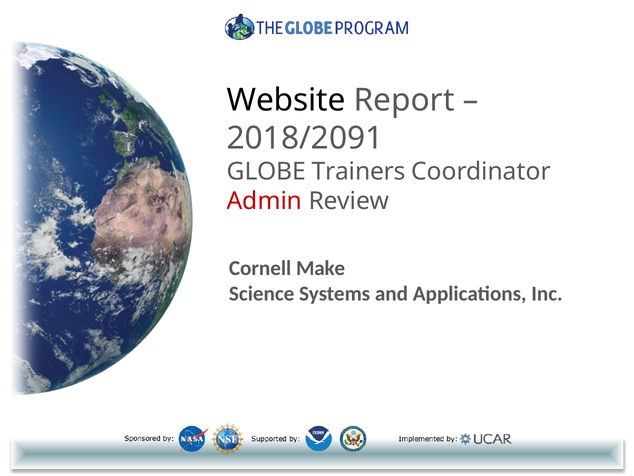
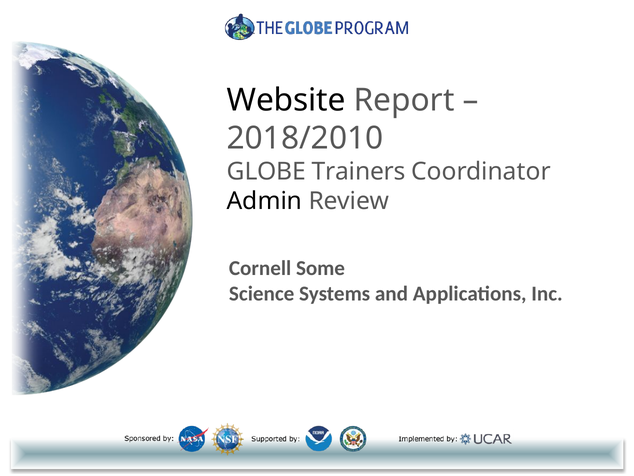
2018/2091: 2018/2091 -> 2018/2010 (305, 138)
Admin colour: red -> black (264, 201)
Make: Make -> Some (320, 268)
